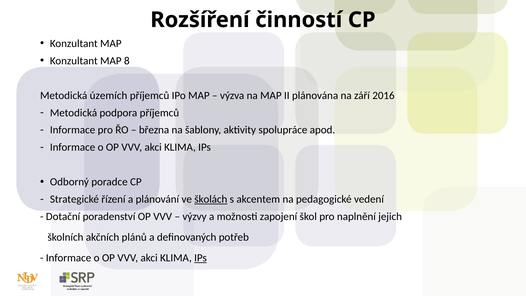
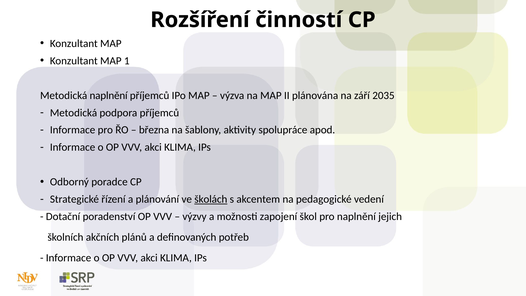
8: 8 -> 1 (127, 61)
Metodická územích: územích -> naplnění (109, 95)
2016: 2016 -> 2035 (383, 95)
IPs underline: present -> none (201, 258)
